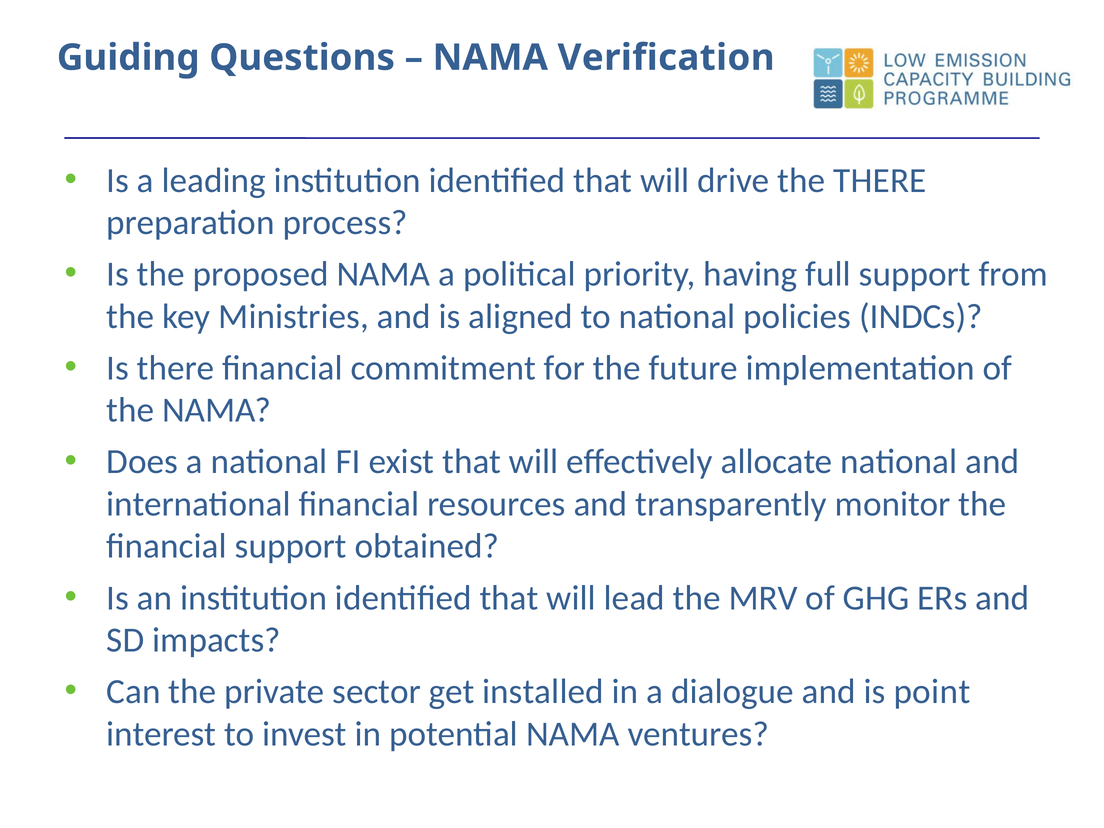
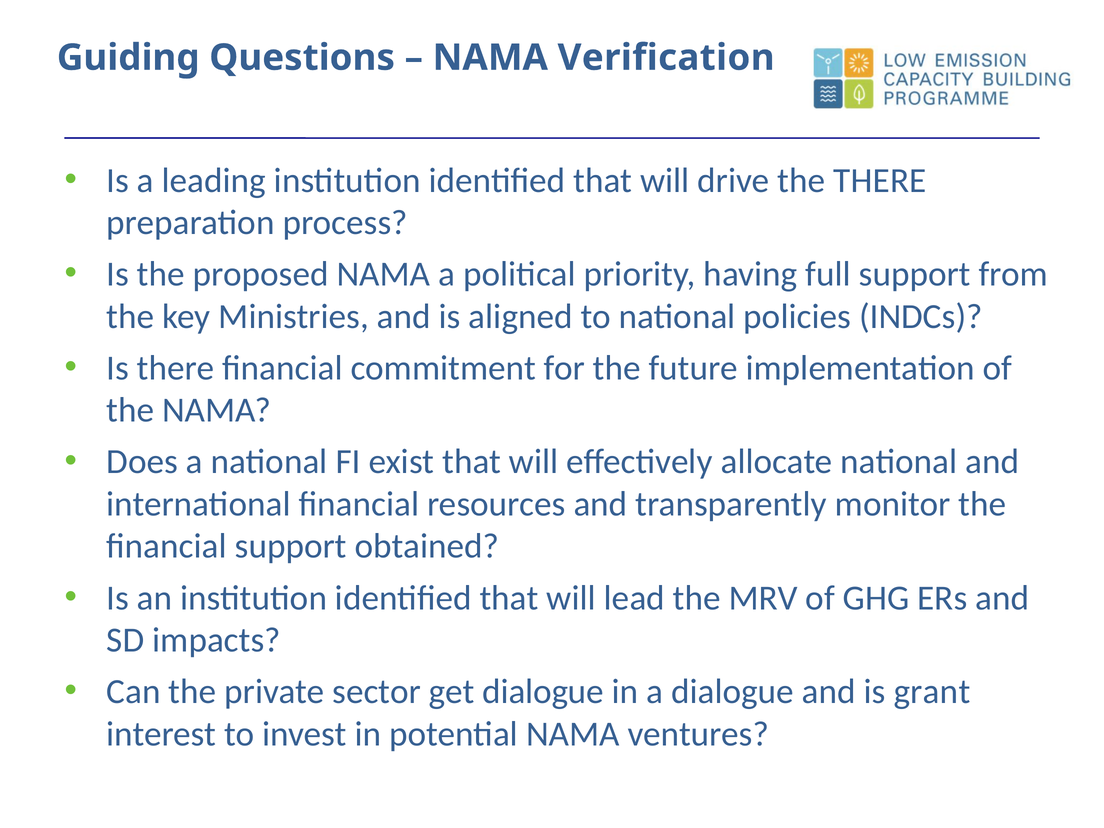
get installed: installed -> dialogue (543, 692)
point: point -> grant (932, 692)
